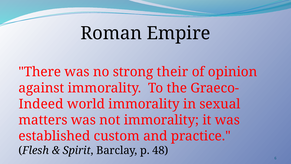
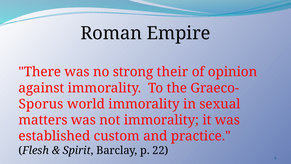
Indeed: Indeed -> Sporus (41, 104)
48: 48 -> 22 (160, 150)
